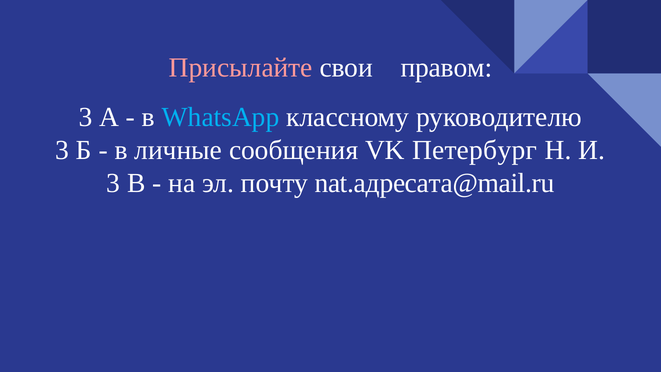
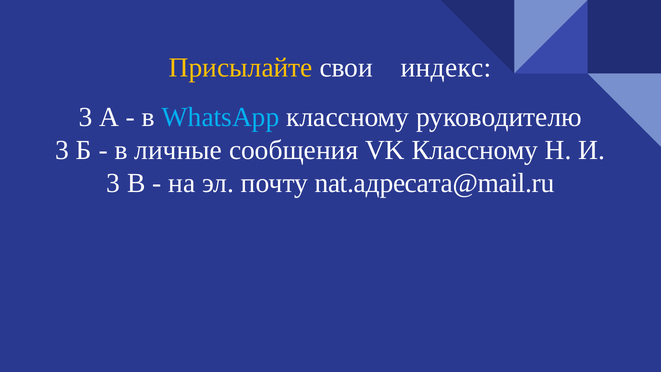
Присылайте colour: pink -> yellow (241, 68)
правом: правом -> индекс (446, 68)
VK Петербург: Петербург -> Классному (475, 150)
